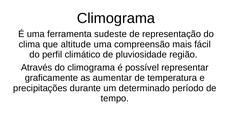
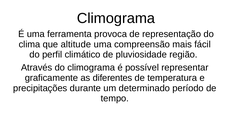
sudeste: sudeste -> provoca (111, 34)
aumentar: aumentar -> diferentes (112, 78)
